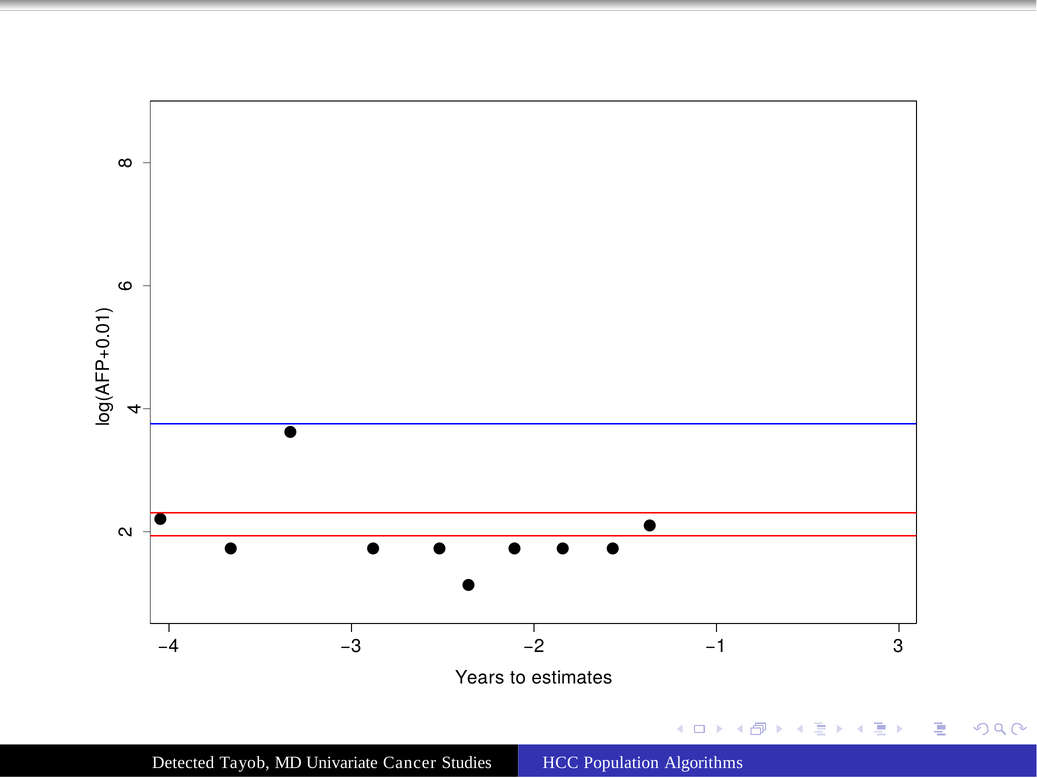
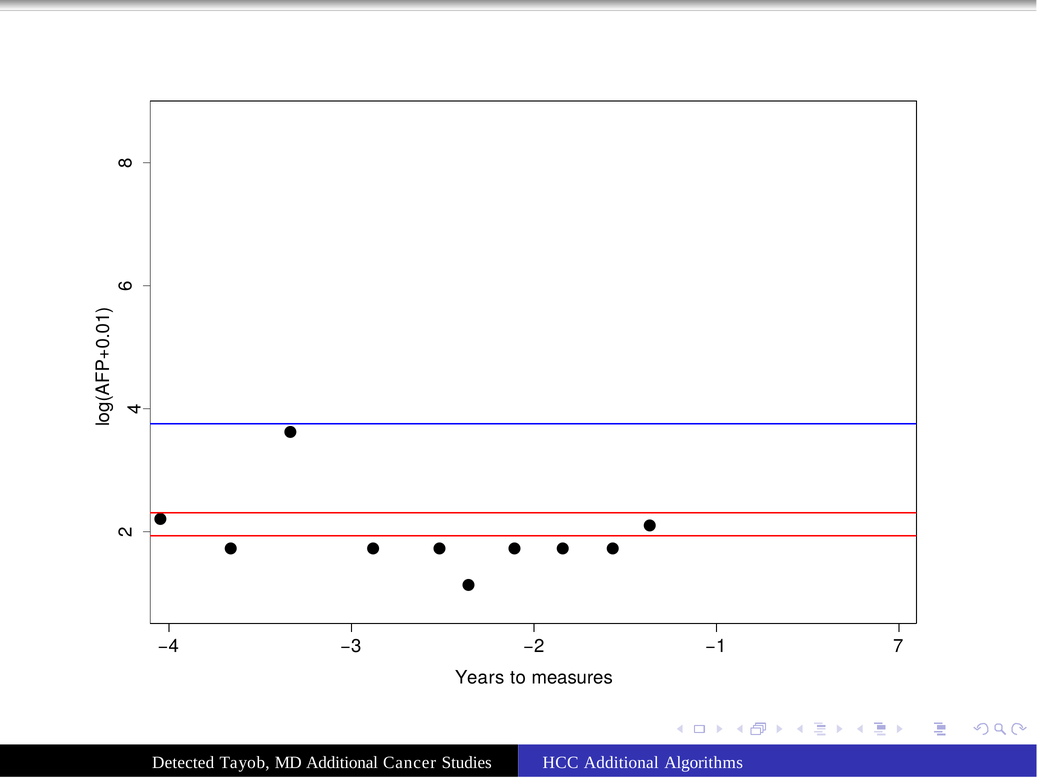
3: 3 -> 7 (899, 646)
estimates: estimates -> measures (572, 678)
MD Univariate: Univariate -> Additional (342, 763)
HCC Population: Population -> Additional (621, 763)
